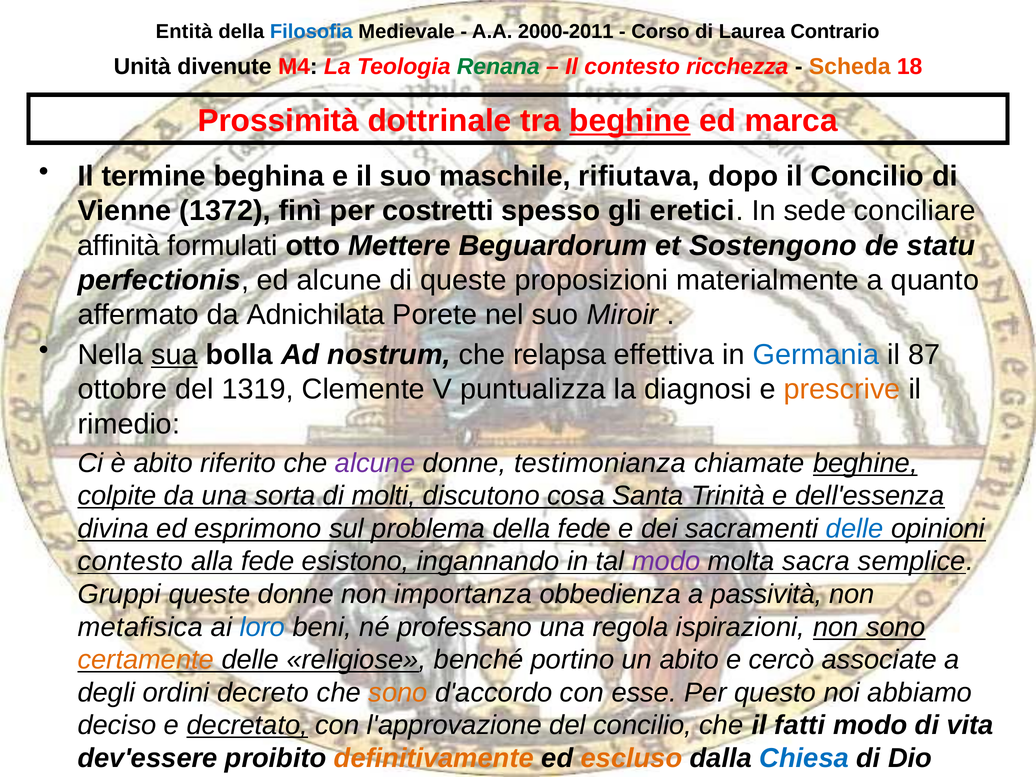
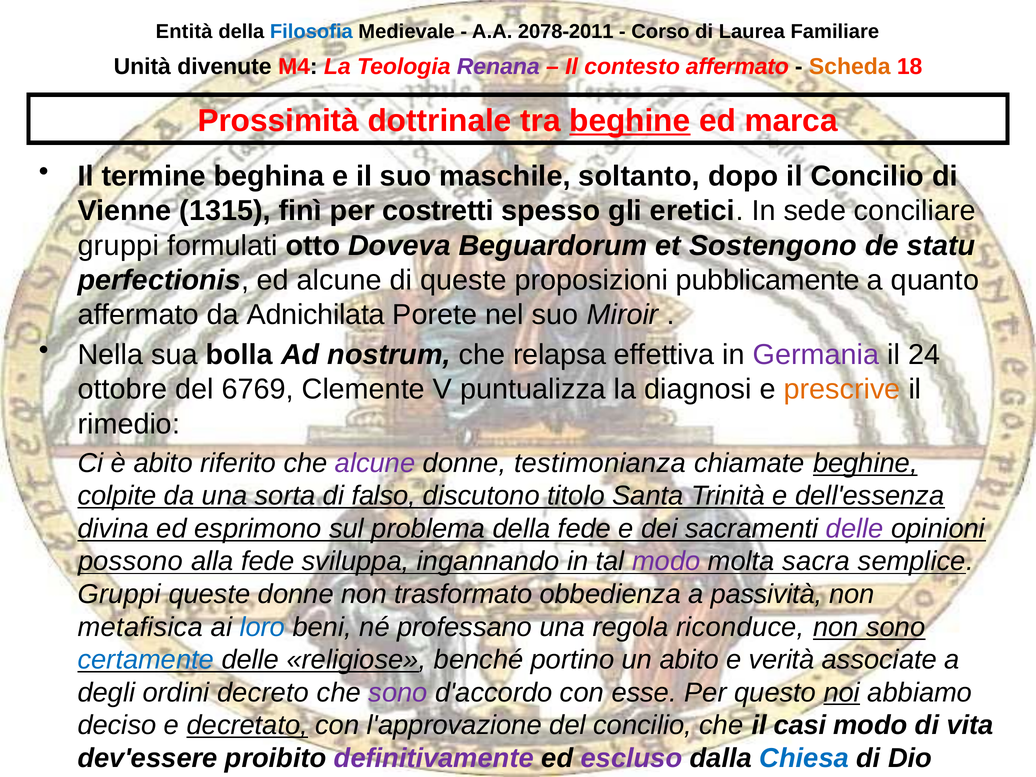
2000-2011: 2000-2011 -> 2078-2011 (566, 32)
Contrario: Contrario -> Familiare (835, 32)
Renana colour: green -> purple (498, 66)
contesto ricchezza: ricchezza -> affermato (737, 66)
rifiutava: rifiutava -> soltanto (639, 176)
1372: 1372 -> 1315 (225, 211)
affinità: affinità -> gruppi (118, 246)
Mettere: Mettere -> Doveva (399, 246)
materialmente: materialmente -> pubblicamente (768, 280)
sua underline: present -> none (174, 355)
Germania colour: blue -> purple (816, 355)
87: 87 -> 24 (924, 355)
1319: 1319 -> 6769 (258, 389)
molti: molti -> falso (384, 496)
cosa: cosa -> titolo (576, 496)
delle colour: blue -> purple (855, 529)
contesto: contesto -> possono (130, 561)
esistono: esistono -> sviluppa (356, 561)
importanza: importanza -> trasformato (463, 594)
ispirazioni: ispirazioni -> riconduce (740, 627)
certamente colour: orange -> blue (146, 660)
cercò: cercò -> verità (782, 660)
sono colour: orange -> purple (398, 693)
noi underline: none -> present (842, 693)
fatti: fatti -> casi (800, 725)
definitivamente colour: orange -> purple (434, 758)
escluso colour: orange -> purple (631, 758)
